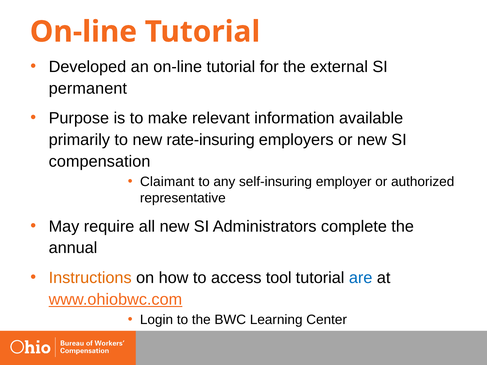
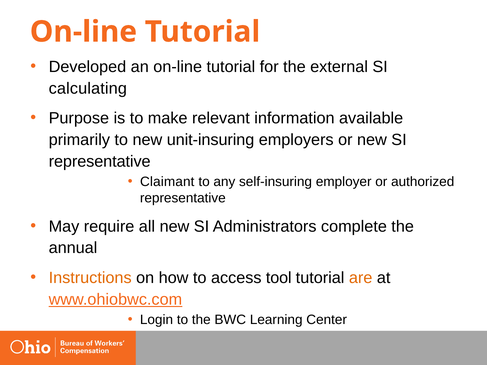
permanent: permanent -> calculating (88, 88)
rate-insuring: rate-insuring -> unit-insuring (211, 140)
compensation: compensation -> representative (100, 162)
are colour: blue -> orange (361, 278)
